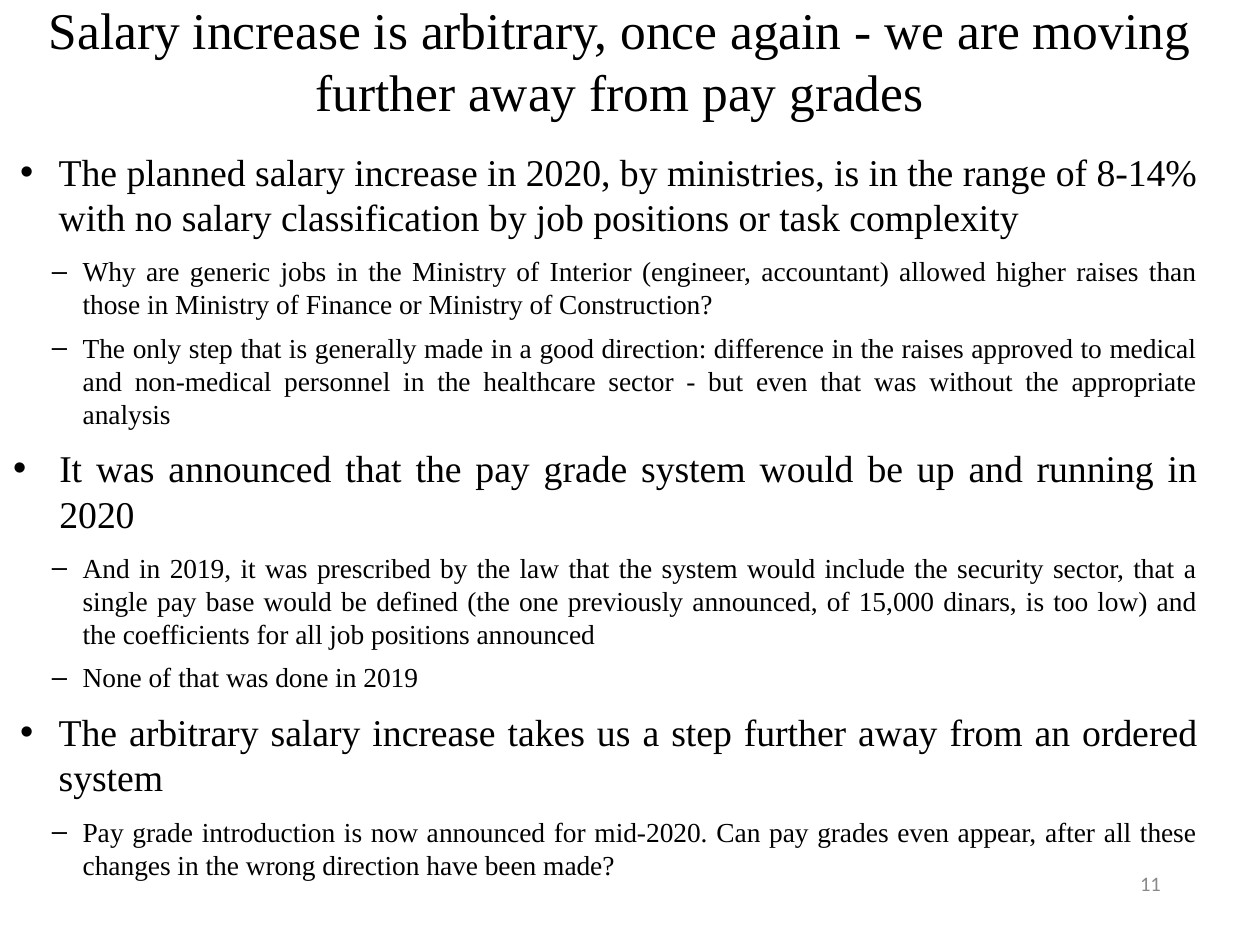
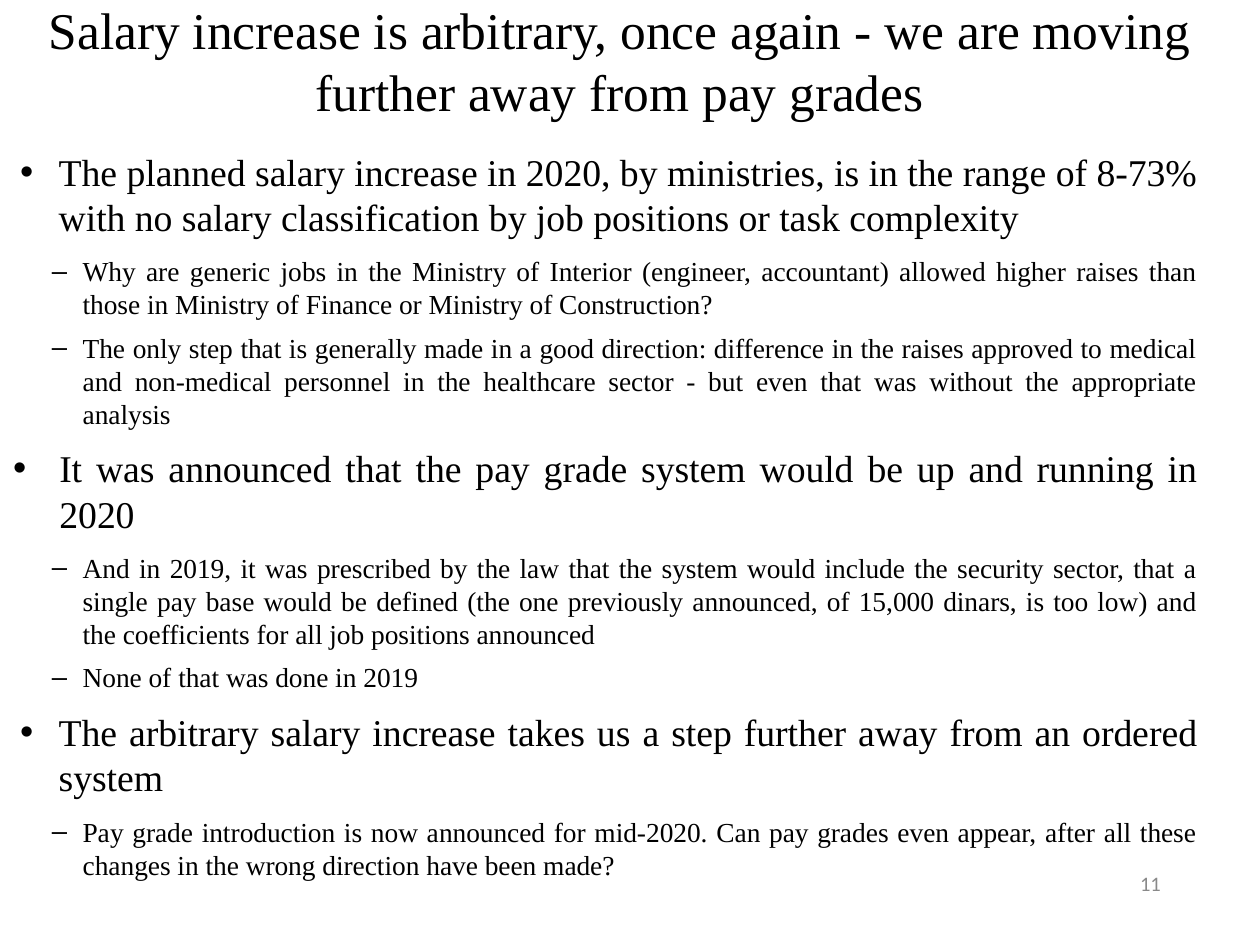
8-14%: 8-14% -> 8-73% (1147, 174)
